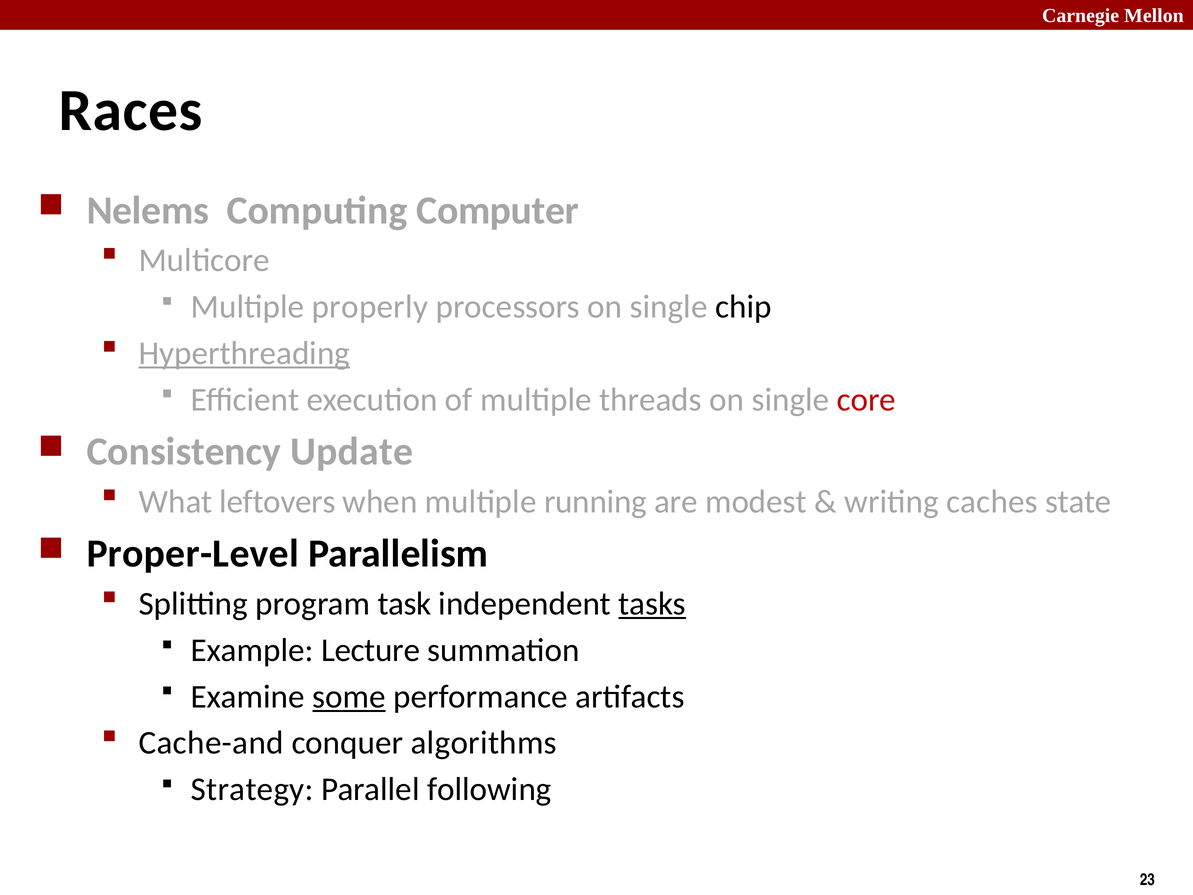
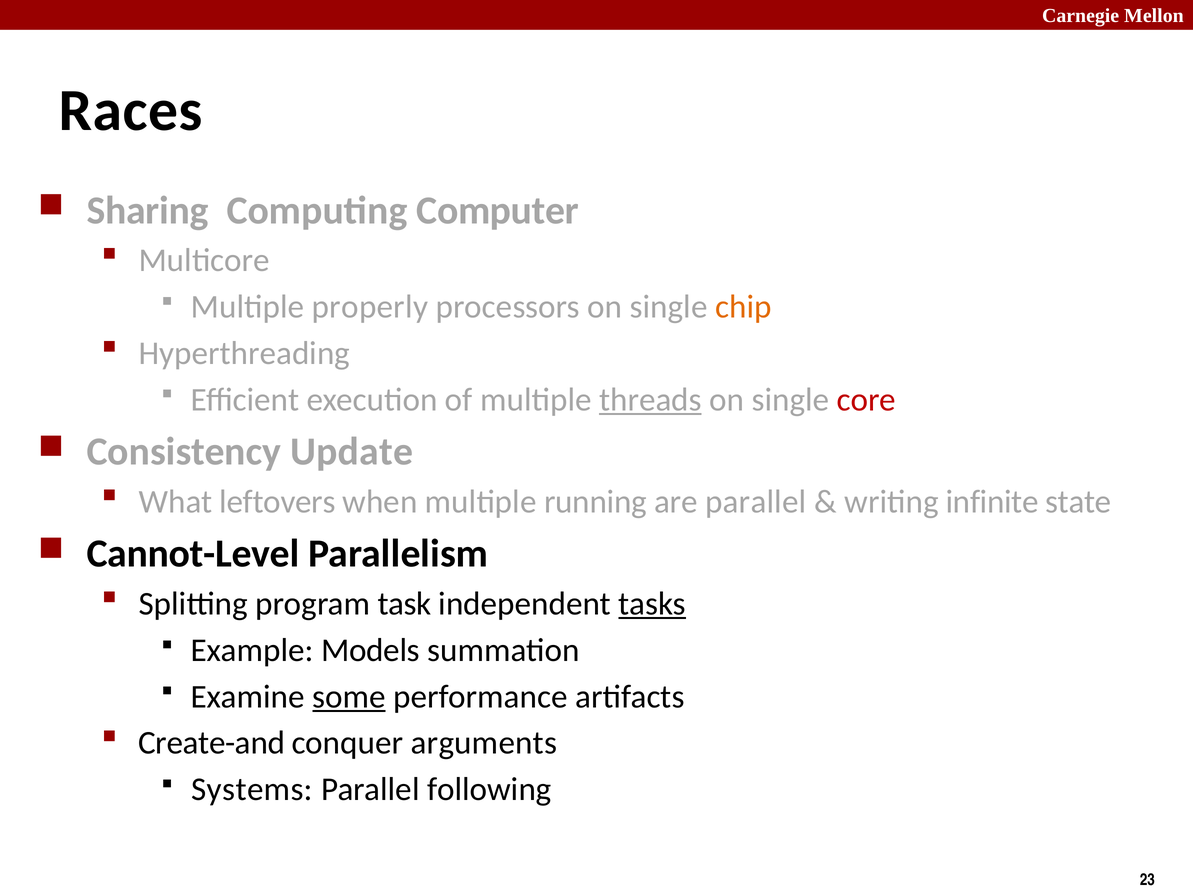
Nelems: Nelems -> Sharing (148, 210)
chip colour: black -> orange (743, 307)
Hyperthreading underline: present -> none (244, 353)
threads underline: none -> present (650, 399)
are modest: modest -> parallel (756, 502)
caches: caches -> infinite (992, 502)
Proper-Level: Proper-Level -> Cannot-Level (193, 554)
Lecture: Lecture -> Models (371, 650)
Cache-and: Cache-and -> Create-and (212, 743)
algorithms: algorithms -> arguments (484, 743)
Strategy: Strategy -> Systems (252, 789)
